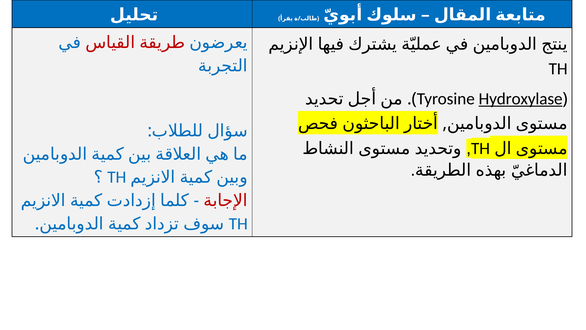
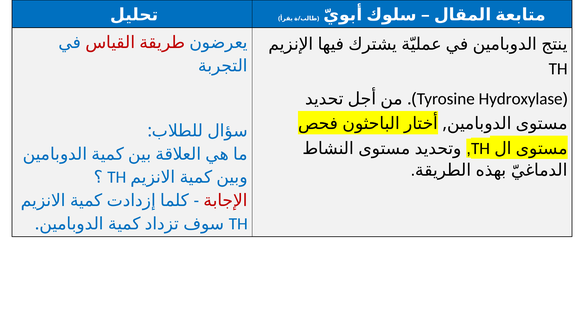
Hydroxylase underline: present -> none (521, 99)
